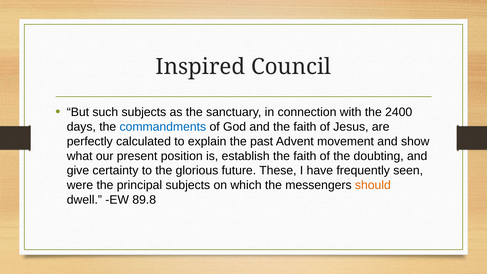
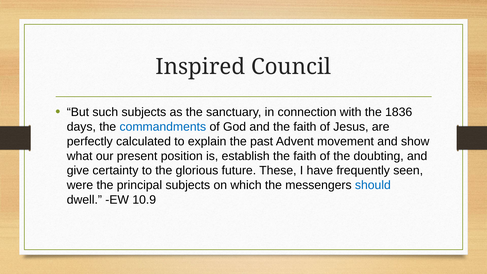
2400: 2400 -> 1836 (399, 112)
should colour: orange -> blue (373, 185)
89.8: 89.8 -> 10.9 (144, 200)
